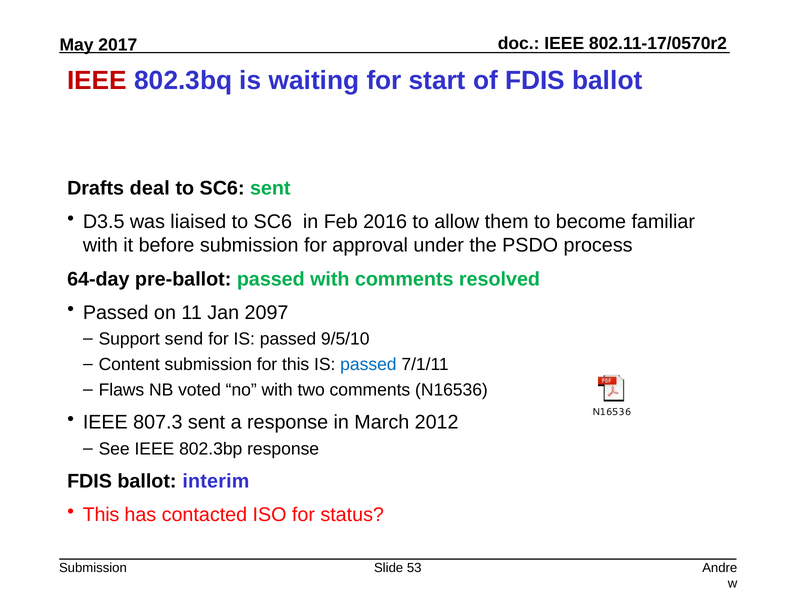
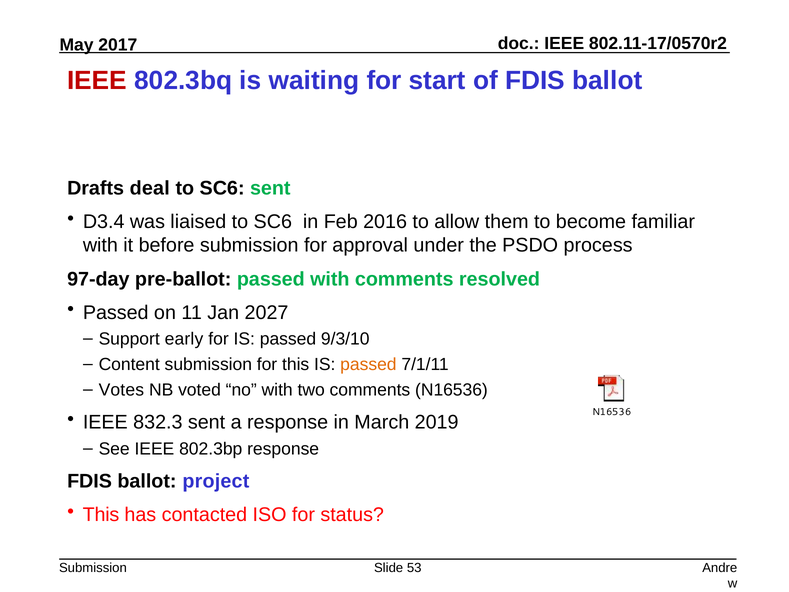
D3.5: D3.5 -> D3.4 (104, 222)
64-day: 64-day -> 97-day (98, 279)
2097: 2097 -> 2027 (267, 312)
send: send -> early (184, 339)
9/5/10: 9/5/10 -> 9/3/10 (345, 339)
passed colour: blue -> orange (368, 364)
Flaws: Flaws -> Votes (121, 390)
807.3: 807.3 -> 832.3 (158, 422)
2012: 2012 -> 2019 (437, 422)
interim: interim -> project (216, 481)
